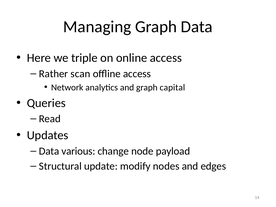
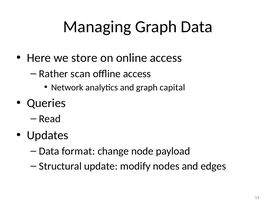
triple: triple -> store (84, 58)
various: various -> format (78, 151)
